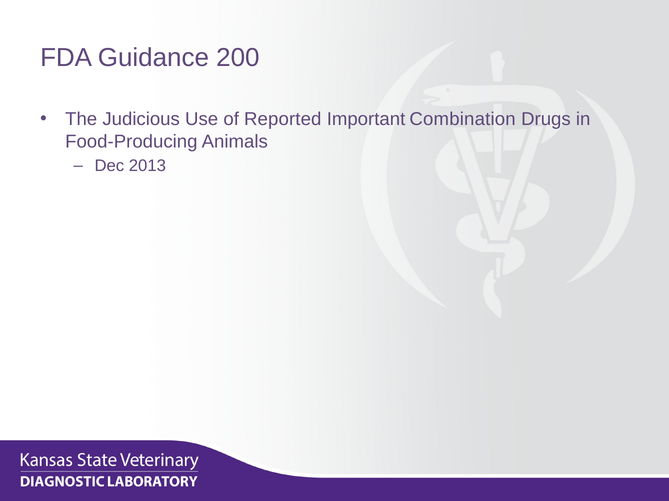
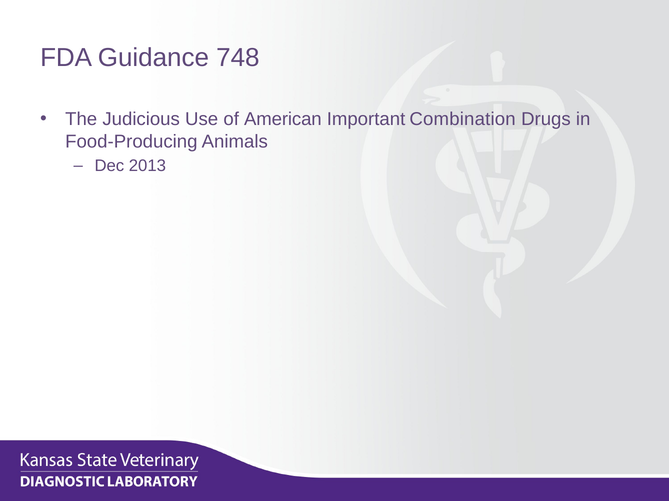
200: 200 -> 748 (238, 58)
Reported: Reported -> American (283, 120)
